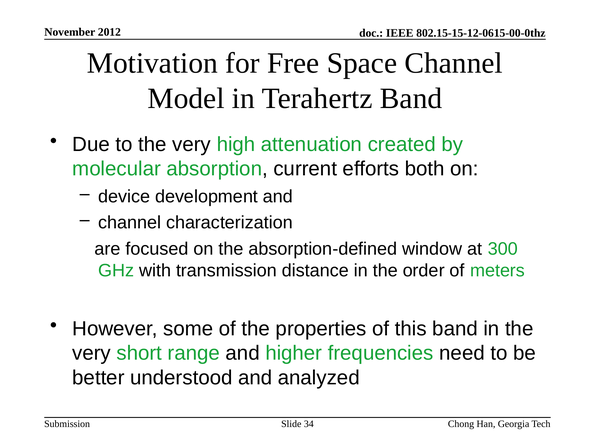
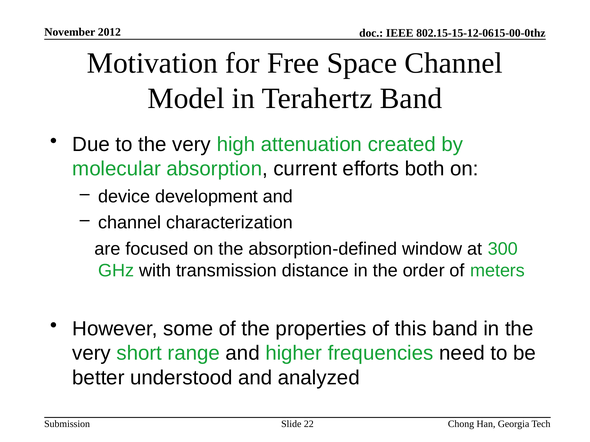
34: 34 -> 22 (309, 424)
